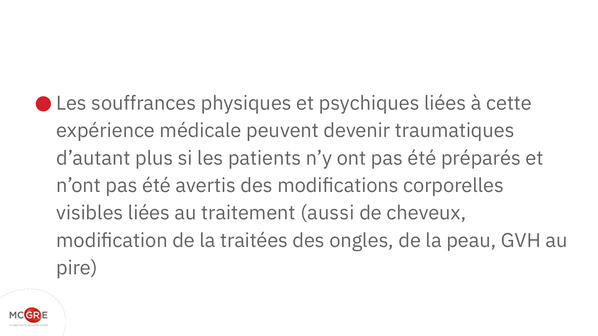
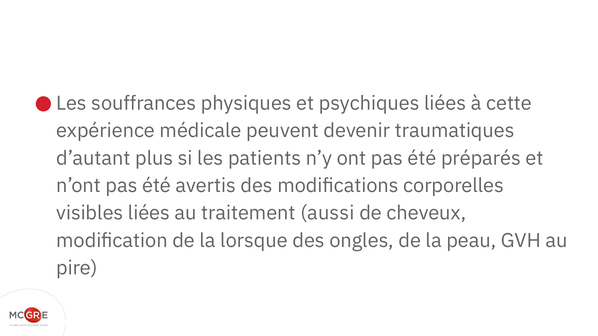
traitées: traitées -> lorsque (254, 241)
